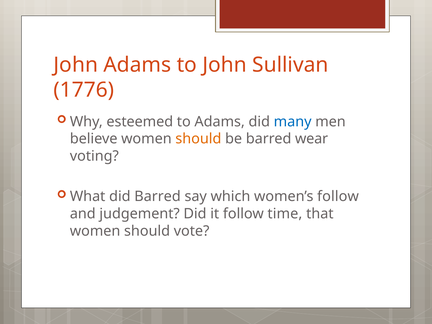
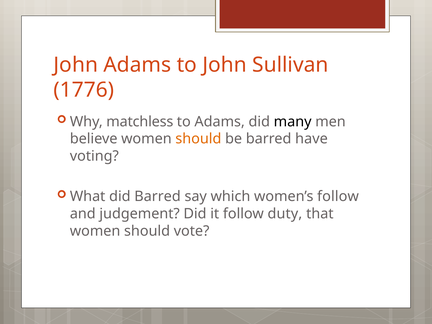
esteemed: esteemed -> matchless (140, 122)
many colour: blue -> black (293, 122)
wear: wear -> have (311, 139)
time: time -> duty (285, 214)
